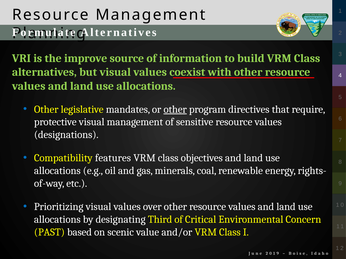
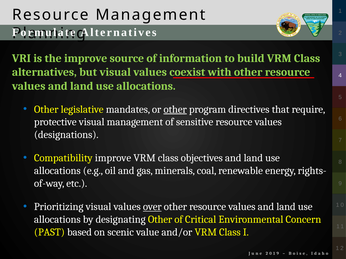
Compatibility features: features -> improve (113, 158)
over underline: none -> present (152, 207)
designating Third: Third -> Other (160, 220)
